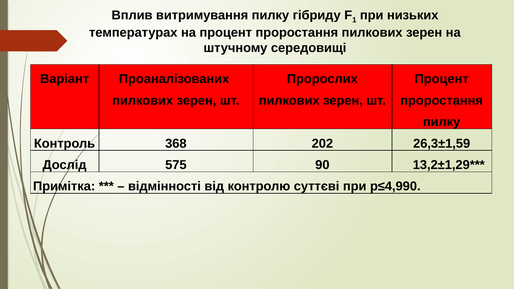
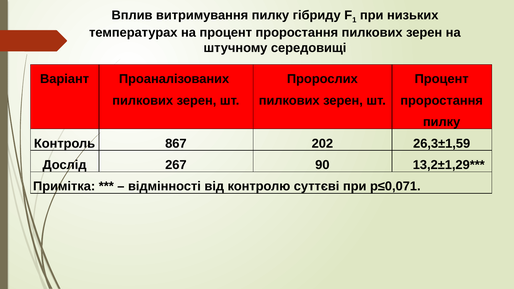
368: 368 -> 867 (176, 143)
575: 575 -> 267 (176, 165)
p≤4,990: p≤4,990 -> p≤0,071 (395, 187)
